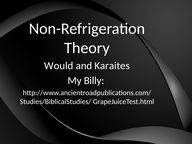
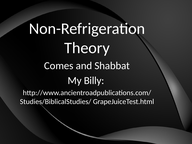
Would: Would -> Comes (59, 66)
Karaites: Karaites -> Shabbat (112, 66)
